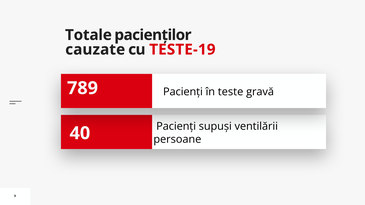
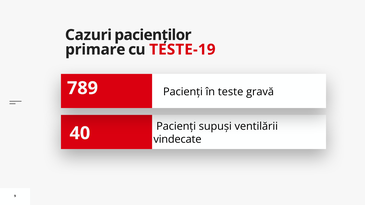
Totale: Totale -> Cazuri (88, 35)
cauzate: cauzate -> primare (95, 50)
persoane: persoane -> vindecate (177, 139)
